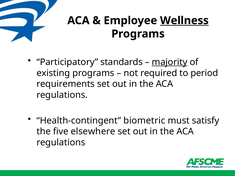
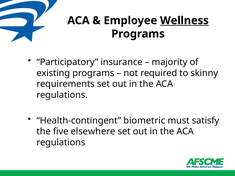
standards: standards -> insurance (122, 62)
majority underline: present -> none (170, 62)
period: period -> skinny (204, 73)
